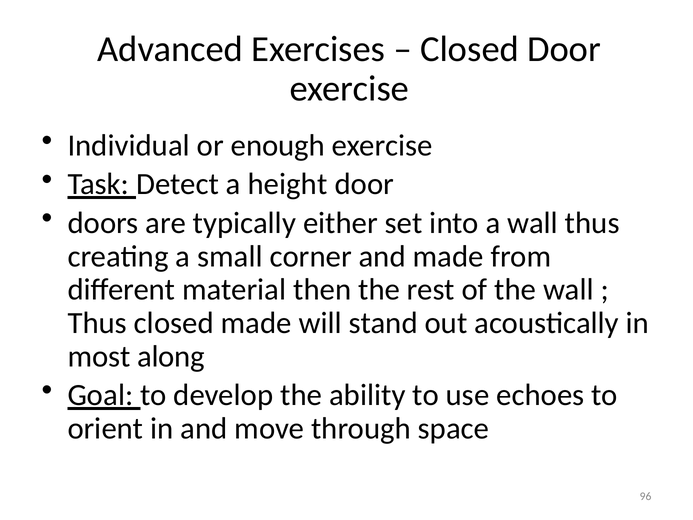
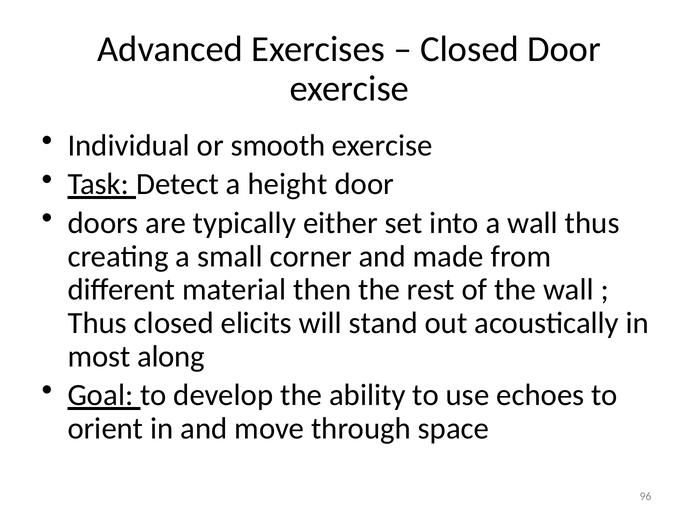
enough: enough -> smooth (278, 145)
closed made: made -> elicits (256, 323)
